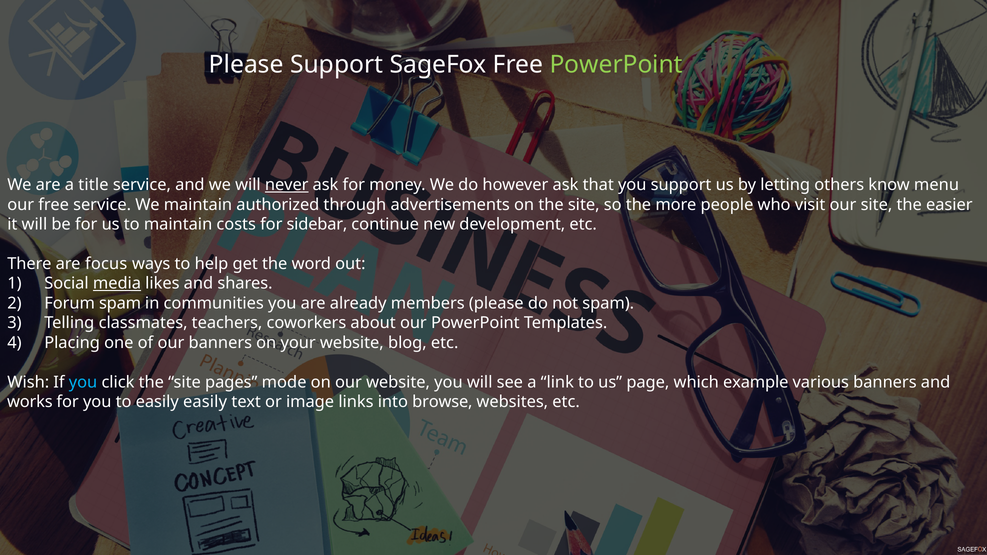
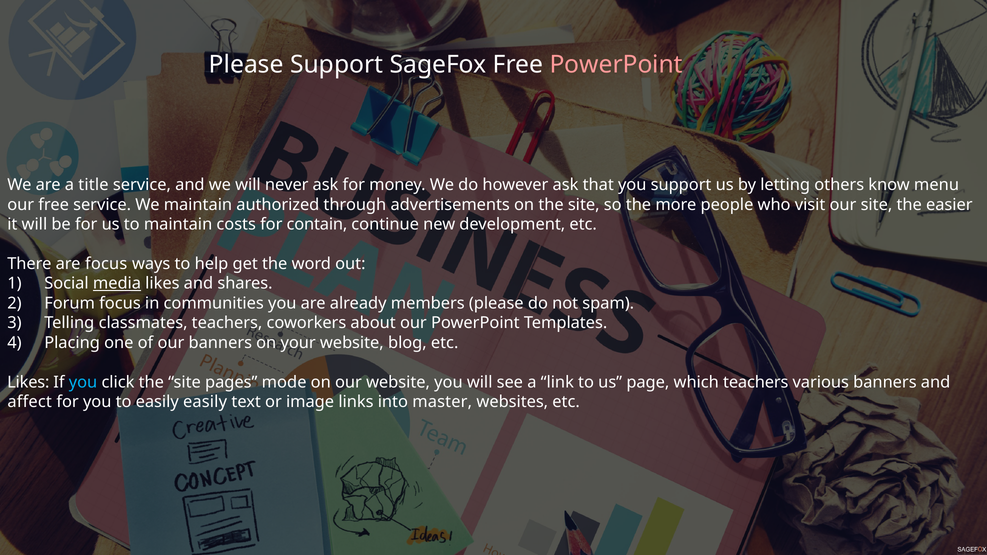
PowerPoint colour: light green -> pink (616, 65)
never underline: present -> none (287, 185)
sidebar: sidebar -> contain (317, 224)
Forum spam: spam -> focus (120, 303)
Wish: Wish -> Likes (28, 382)
which example: example -> teachers (756, 382)
works: works -> affect (30, 402)
browse: browse -> master (442, 402)
